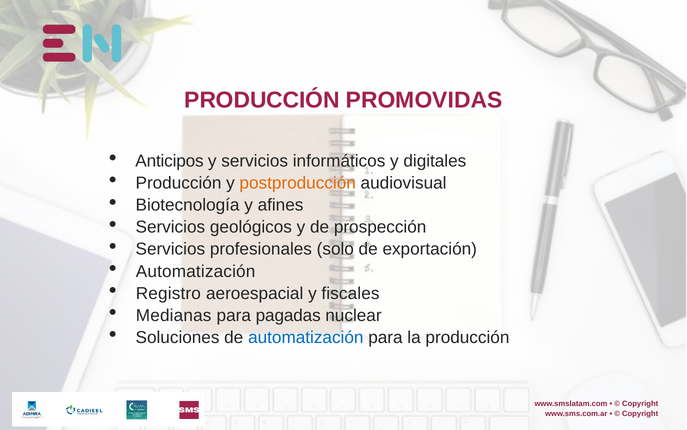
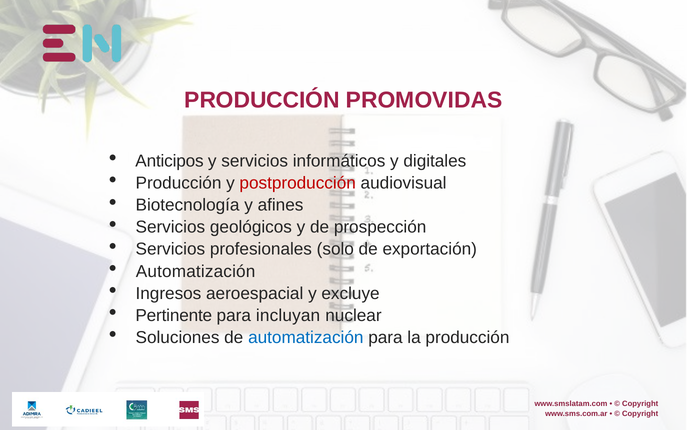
postproducción colour: orange -> red (298, 183)
Registro: Registro -> Ingresos (168, 293)
fiscales: fiscales -> excluye (351, 293)
Medianas: Medianas -> Pertinente (174, 315)
pagadas: pagadas -> incluyan (288, 315)
